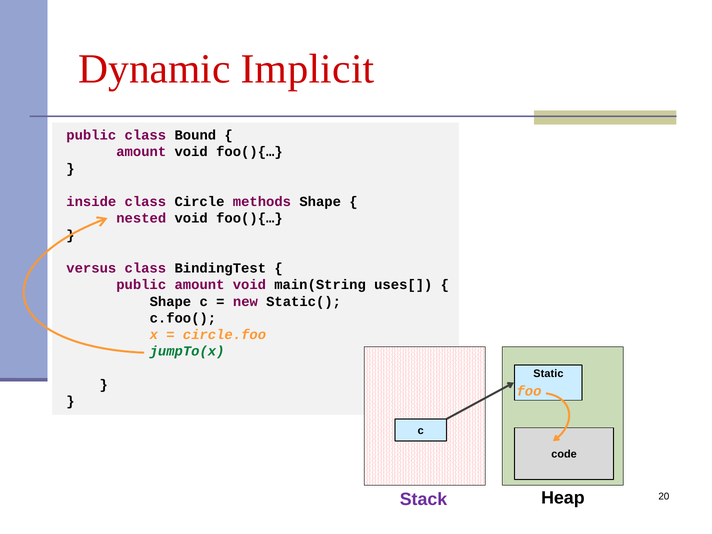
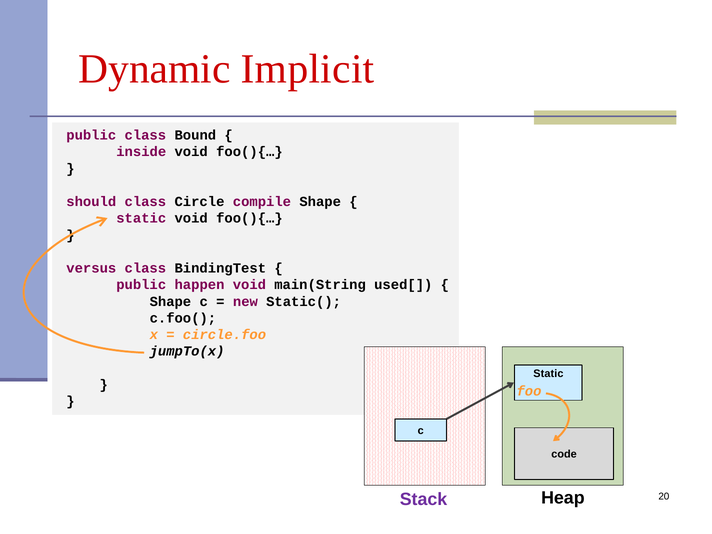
amount: amount -> inside (141, 152)
inside: inside -> should (91, 202)
methods: methods -> compile (262, 202)
nested: nested -> static (141, 218)
public amount: amount -> happen (200, 285)
uses[: uses[ -> used[ (403, 285)
jumpTo(x colour: green -> black (187, 351)
